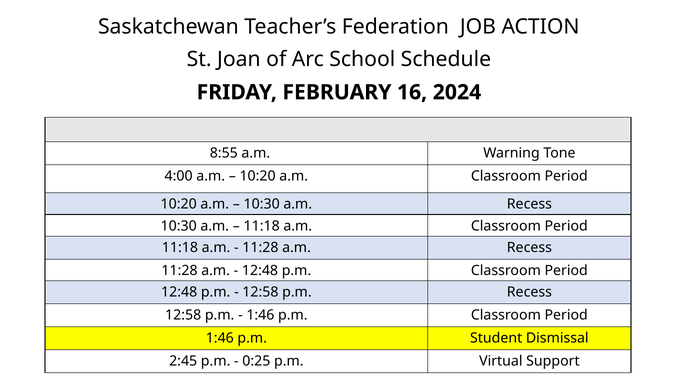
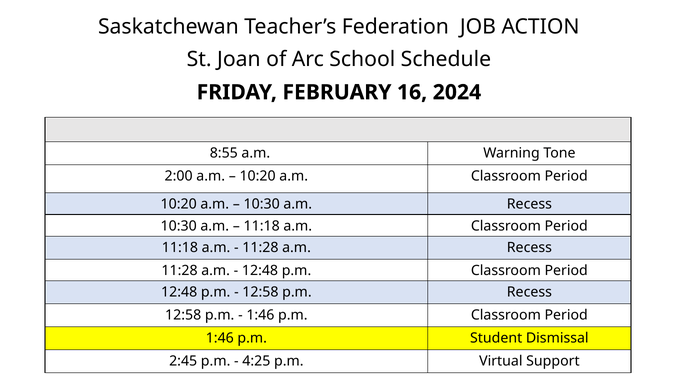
4:00: 4:00 -> 2:00 (179, 176)
0:25: 0:25 -> 4:25 (256, 361)
